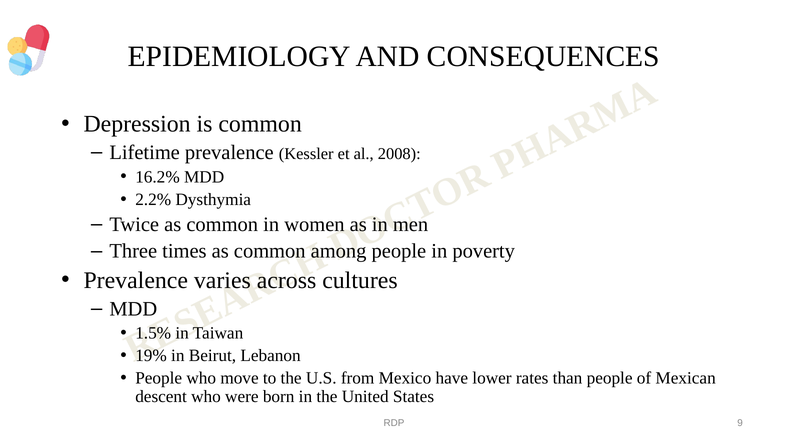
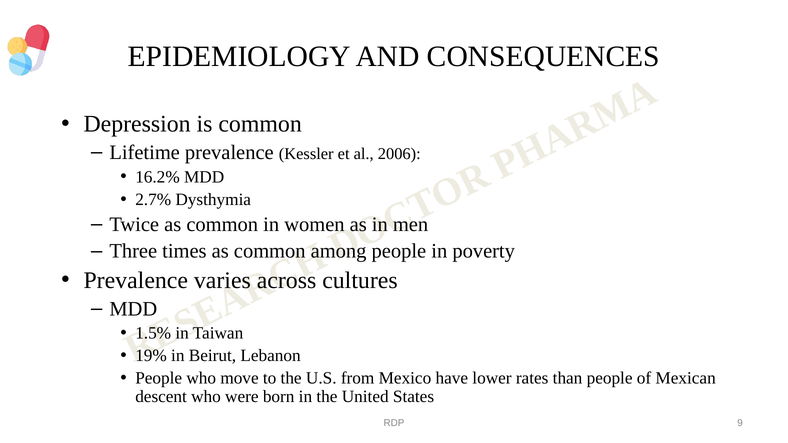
2008: 2008 -> 2006 (399, 154)
2.2%: 2.2% -> 2.7% (153, 200)
